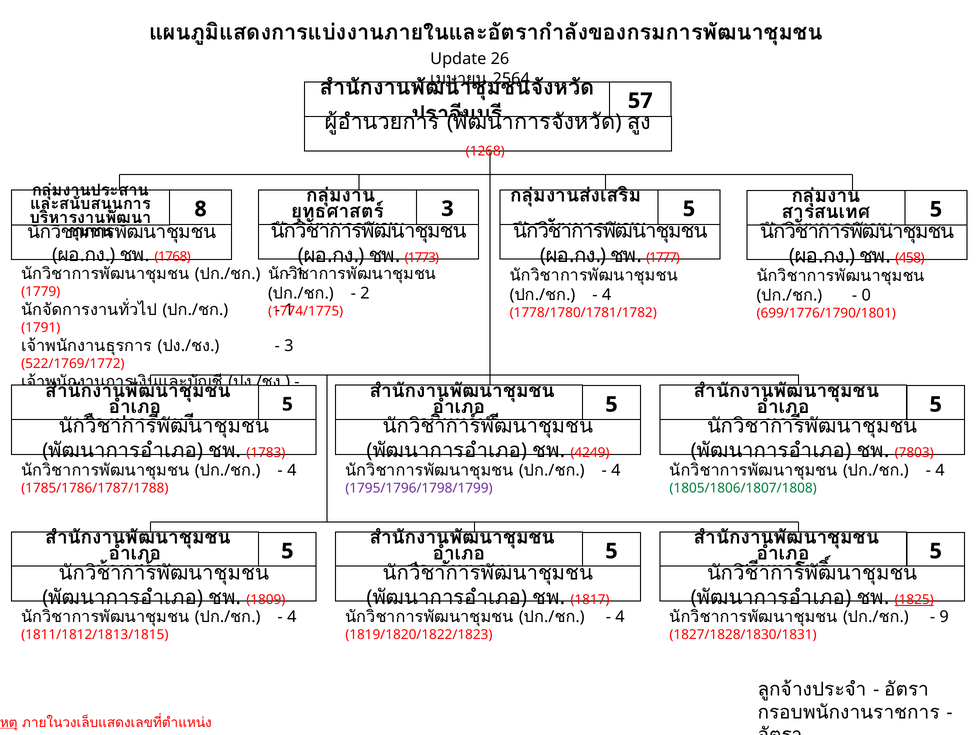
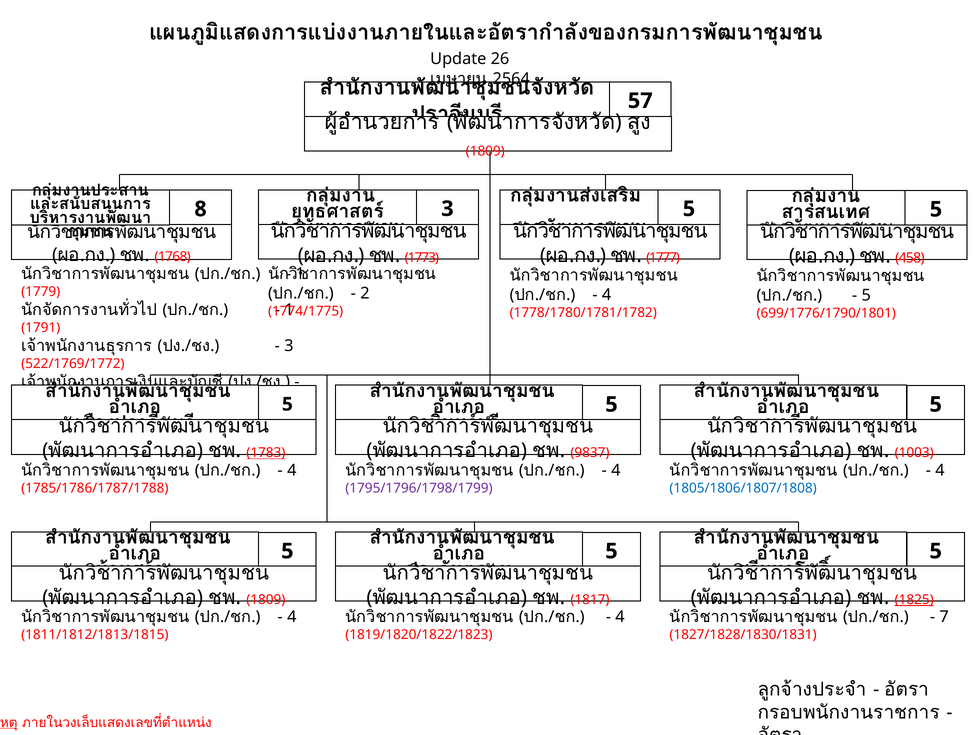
1268: 1268 -> 1809 (485, 151)
0: 0 -> 5 (866, 295)
1783 underline: none -> present (266, 453)
4249: 4249 -> 9837 (590, 453)
7803: 7803 -> 1003 (914, 453)
1805/1806/1807/1808 colour: green -> blue (743, 488)
9: 9 -> 7 (944, 617)
